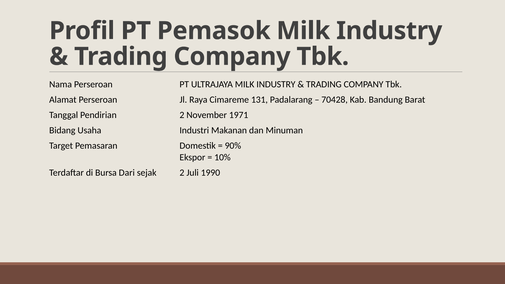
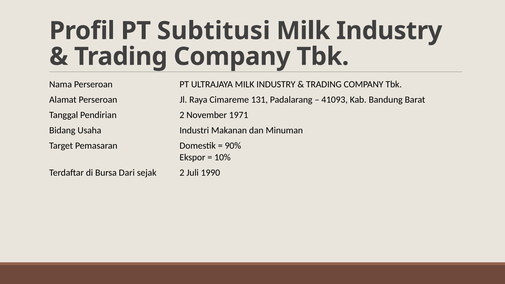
Pemasok: Pemasok -> Subtitusi (214, 31)
70428: 70428 -> 41093 (335, 100)
